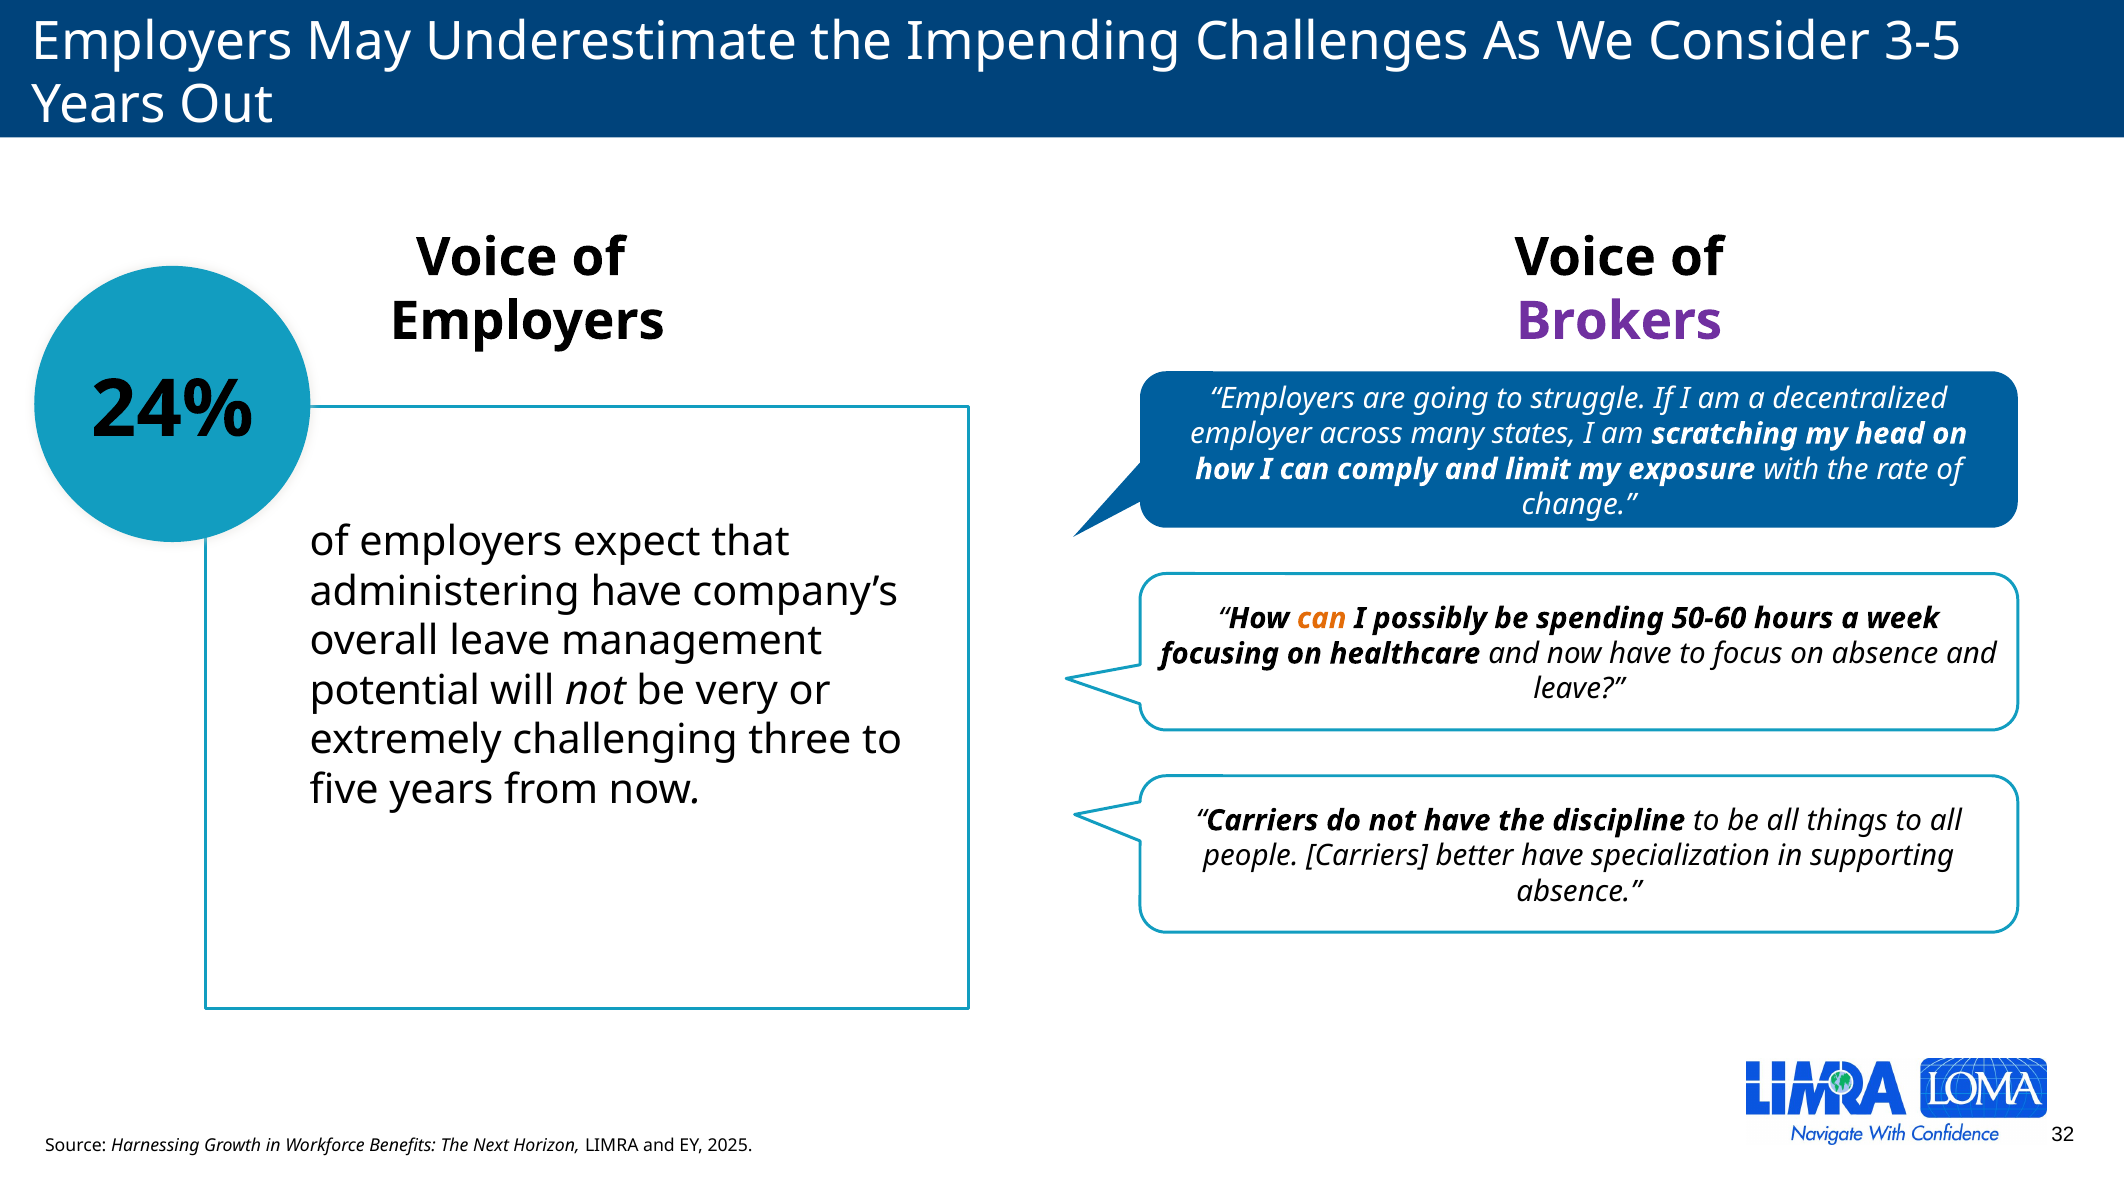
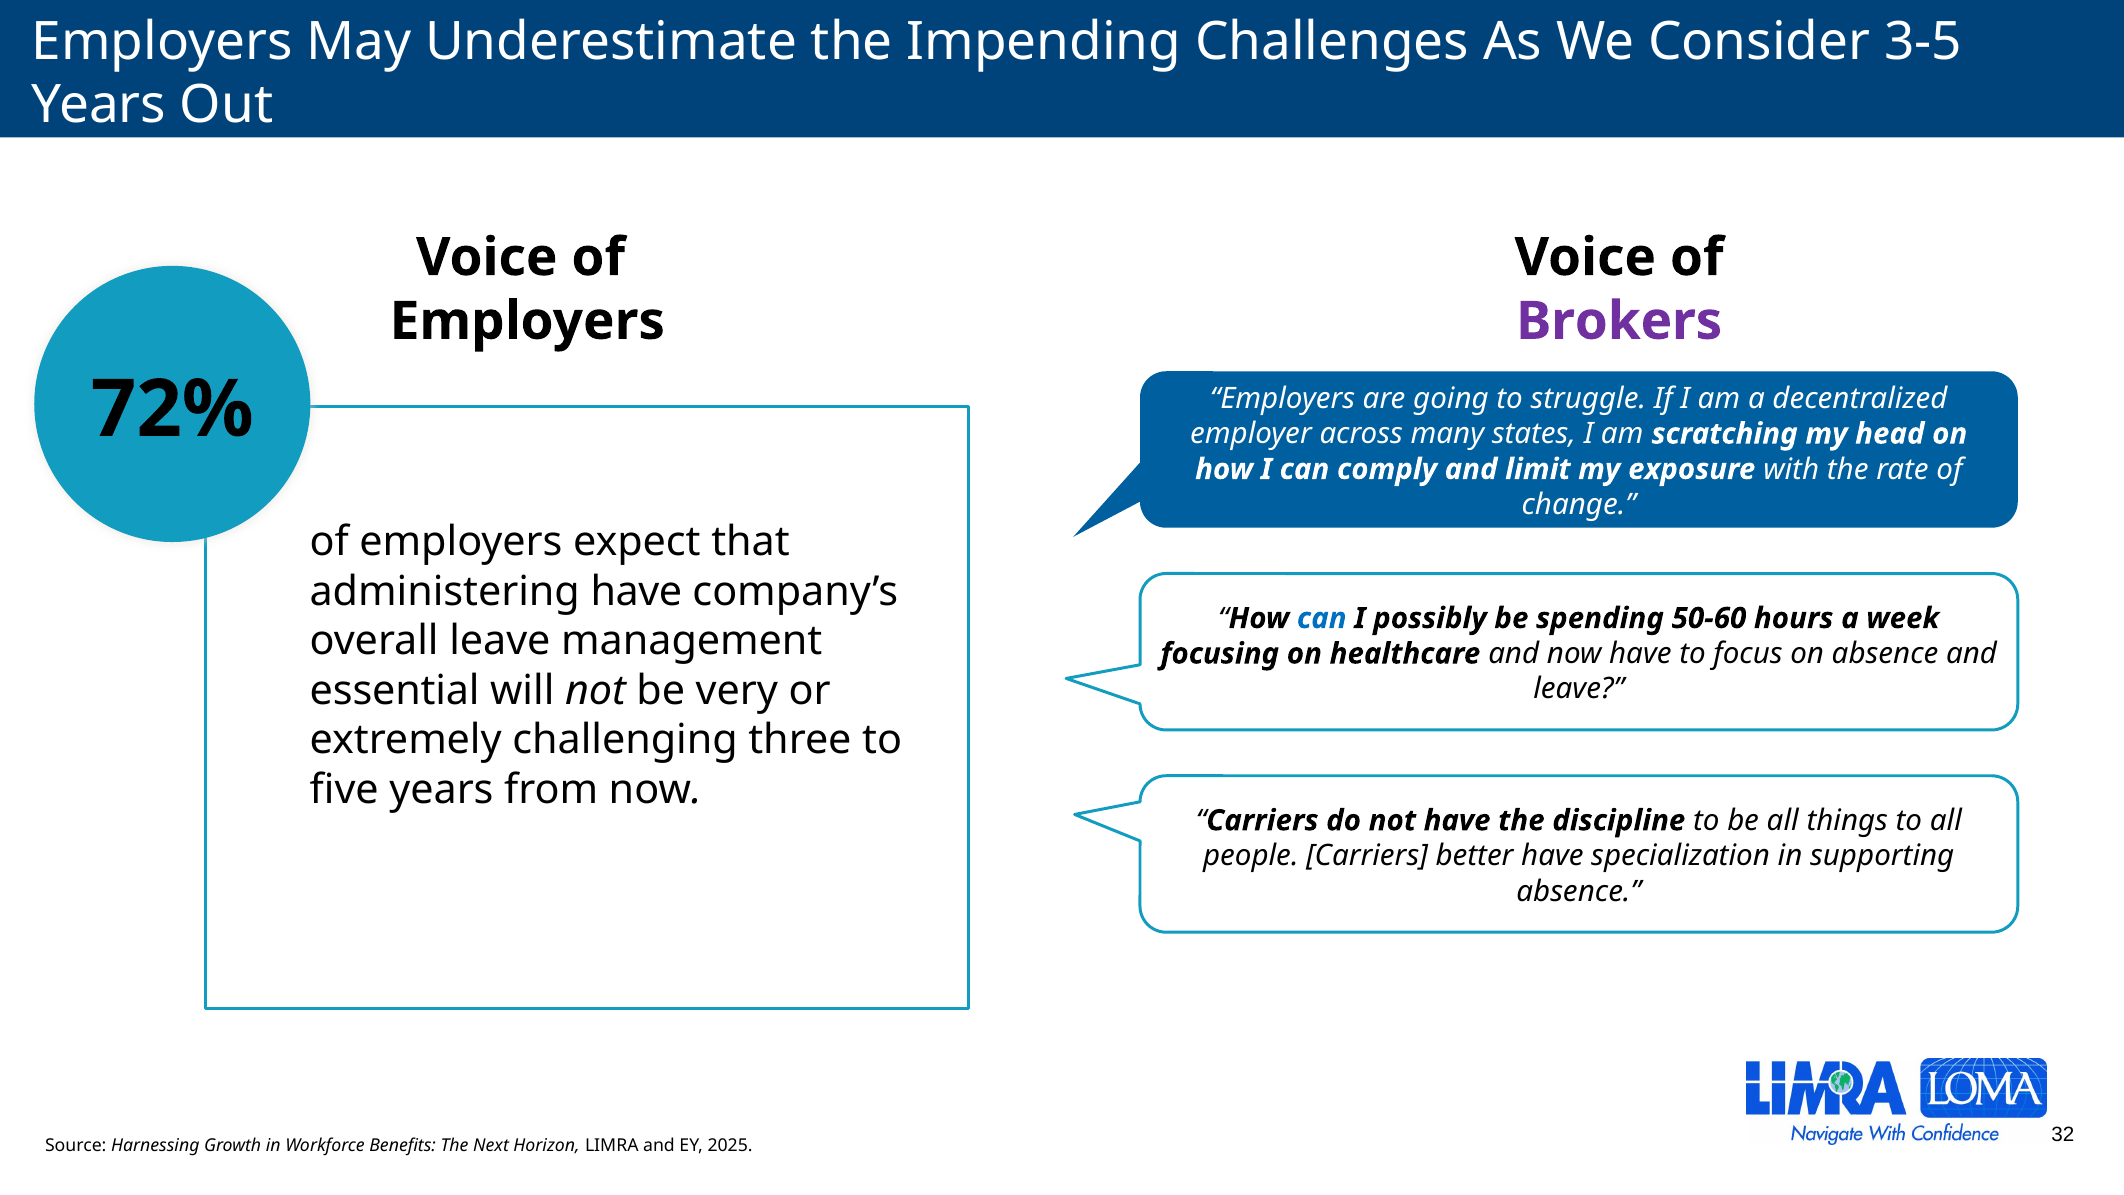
24%: 24% -> 72% (172, 409)
can colour: orange -> blue (1322, 618)
potential: potential -> essential (395, 691)
